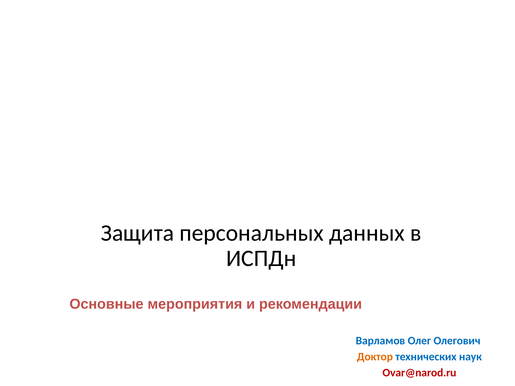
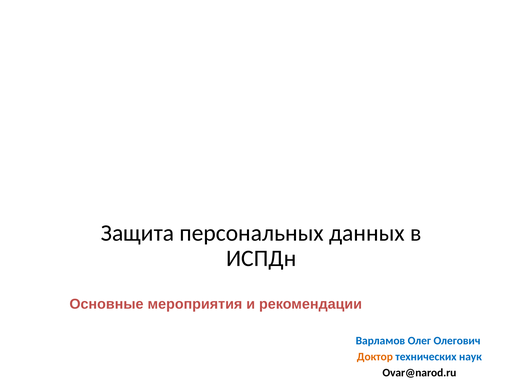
Ovar@narod.ru colour: red -> black (419, 373)
